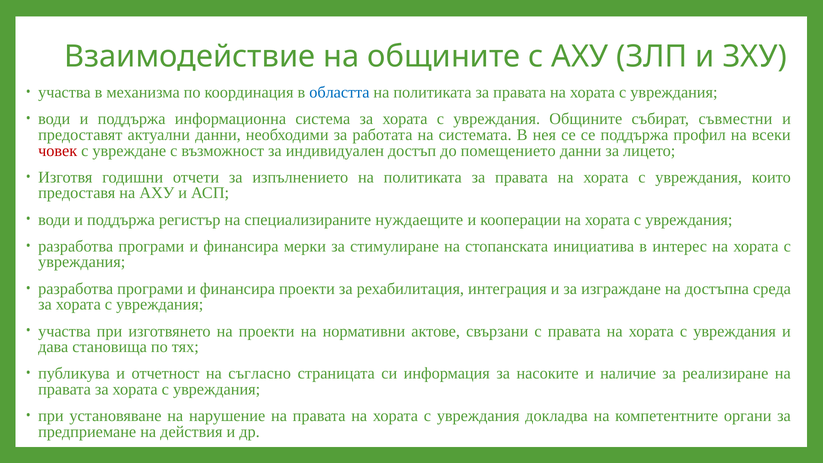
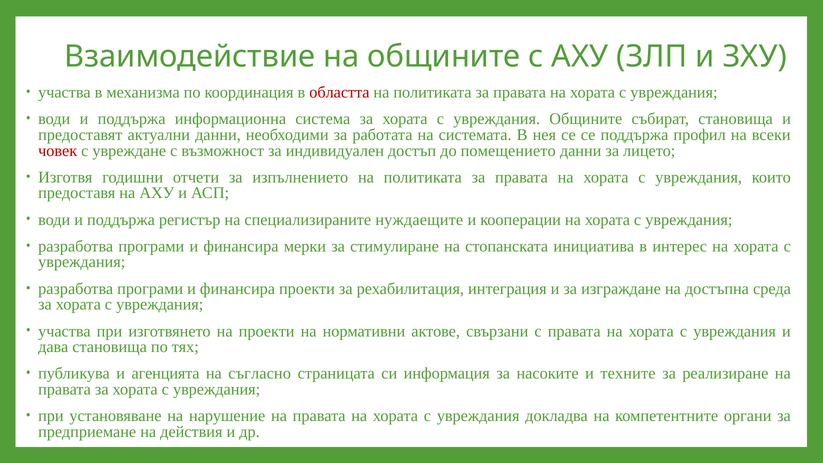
областта colour: blue -> red (339, 92)
събират съвместни: съвместни -> становища (736, 119)
отчетност: отчетност -> агенцията (166, 374)
наличие: наличие -> техните (628, 374)
